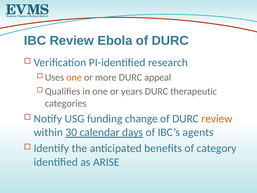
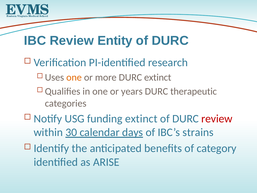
Ebola: Ebola -> Entity (115, 41)
DURC appeal: appeal -> extinct (158, 77)
funding change: change -> extinct (141, 118)
review colour: orange -> red (217, 118)
agents: agents -> strains (198, 132)
